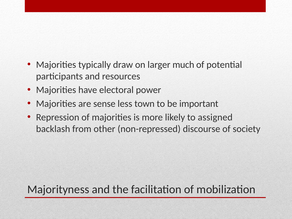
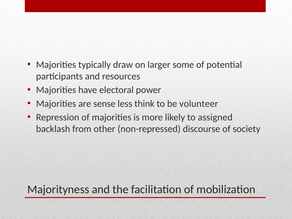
much: much -> some (183, 65)
town: town -> think (144, 104)
important: important -> volunteer (199, 104)
